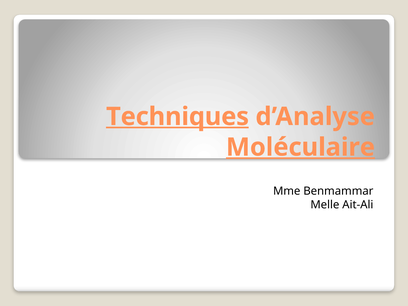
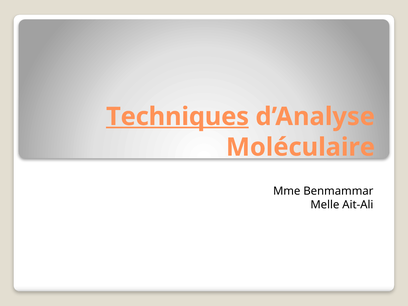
Moléculaire underline: present -> none (300, 147)
